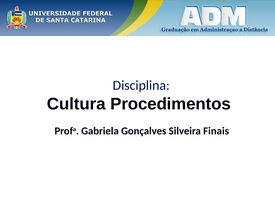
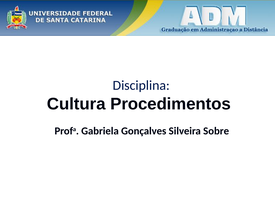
Finais: Finais -> Sobre (216, 131)
